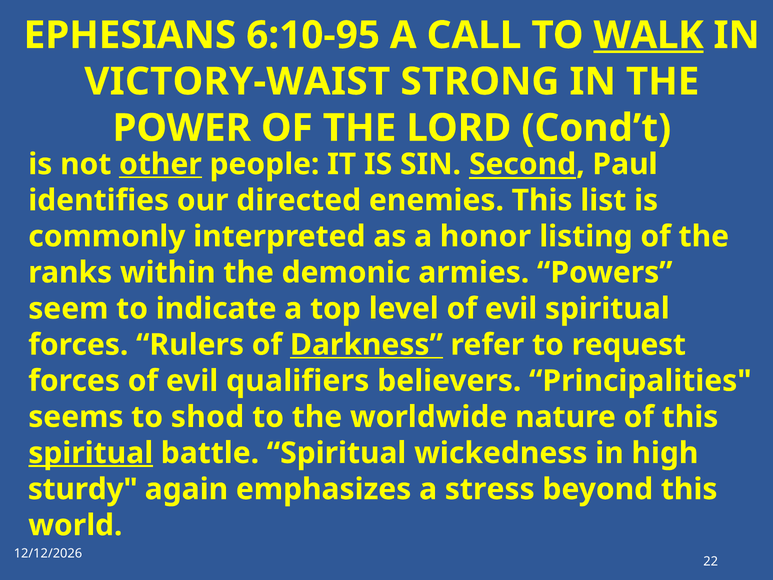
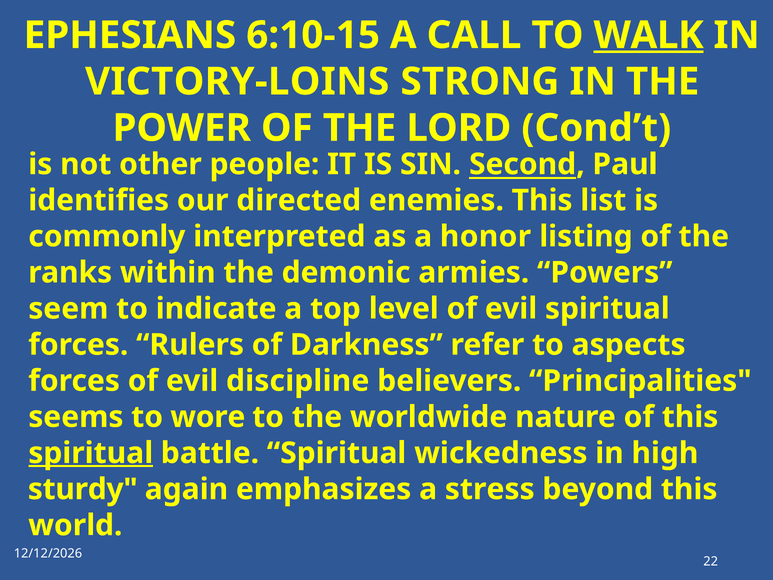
6:10-95: 6:10-95 -> 6:10-15 (313, 35)
VICTORY-WAIST: VICTORY-WAIST -> VICTORY-LOINS (237, 82)
other underline: present -> none (160, 164)
Darkness underline: present -> none (366, 345)
request: request -> aspects (629, 345)
qualifiers: qualifiers -> discipline (298, 381)
shod: shod -> wore (208, 417)
